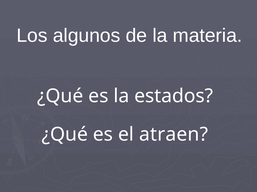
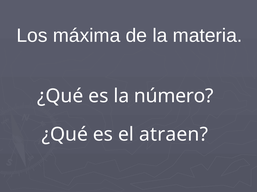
algunos: algunos -> máxima (87, 36)
estados: estados -> número (174, 96)
